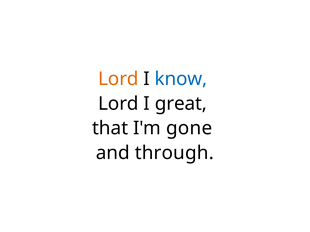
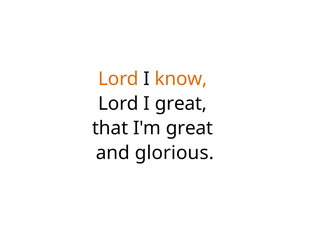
know colour: blue -> orange (181, 79)
I'm gone: gone -> great (189, 129)
through: through -> glorious (174, 153)
